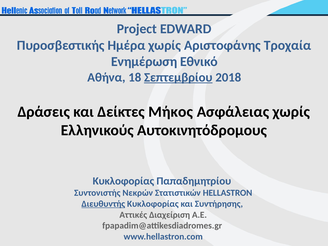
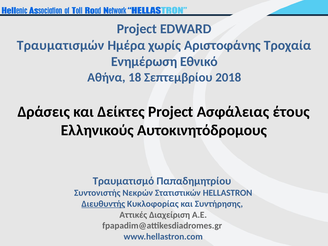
Πυροσβεστικής: Πυροσβεστικής -> Τραυματισμών (61, 45)
Σεπτεμβρίου underline: present -> none (178, 77)
Δείκτες Μήκος: Μήκος -> Project (171, 112)
Ασφάλειας χωρίς: χωρίς -> έτους (291, 112)
Κυκλοφορίας: Κυκλοφορίας -> Τραυματισμό (123, 181)
